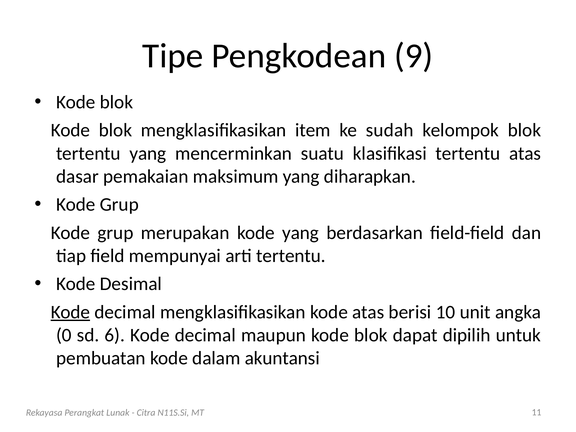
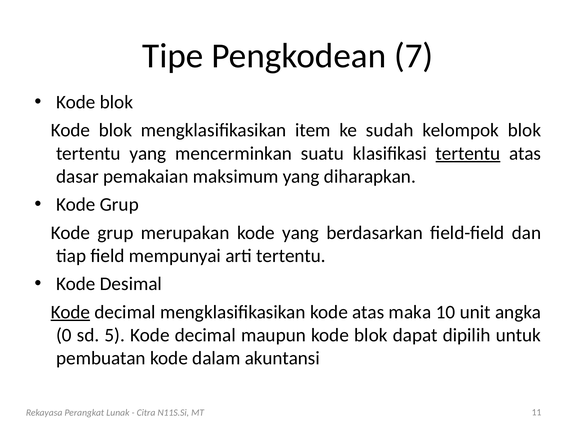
9: 9 -> 7 (414, 56)
tertentu underline: none -> present (468, 153)
berisi: berisi -> maka (410, 312)
6: 6 -> 5 (115, 335)
